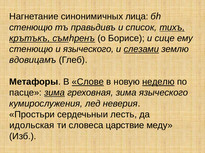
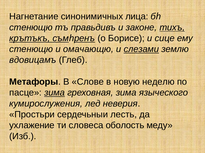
список: список -> законе (141, 27)
и языческого: языческого -> омачающю (88, 49)
Слове underline: present -> none (88, 82)
неделю underline: present -> none (158, 82)
идольская: идольская -> ухлажение (32, 126)
царствие: царствие -> оболость (125, 126)
